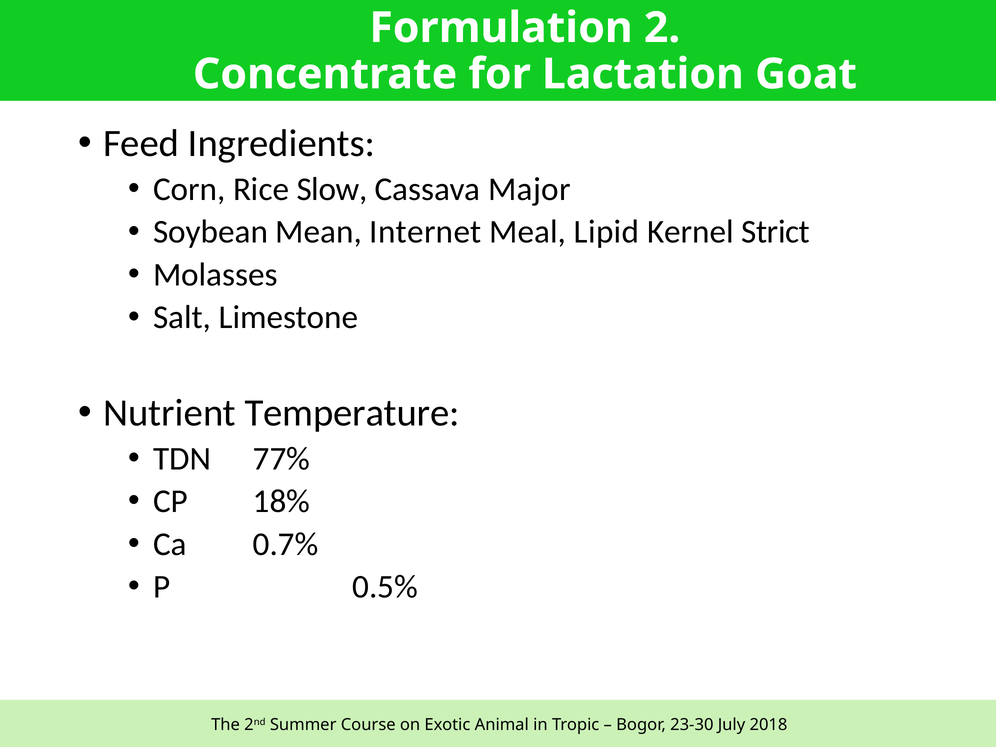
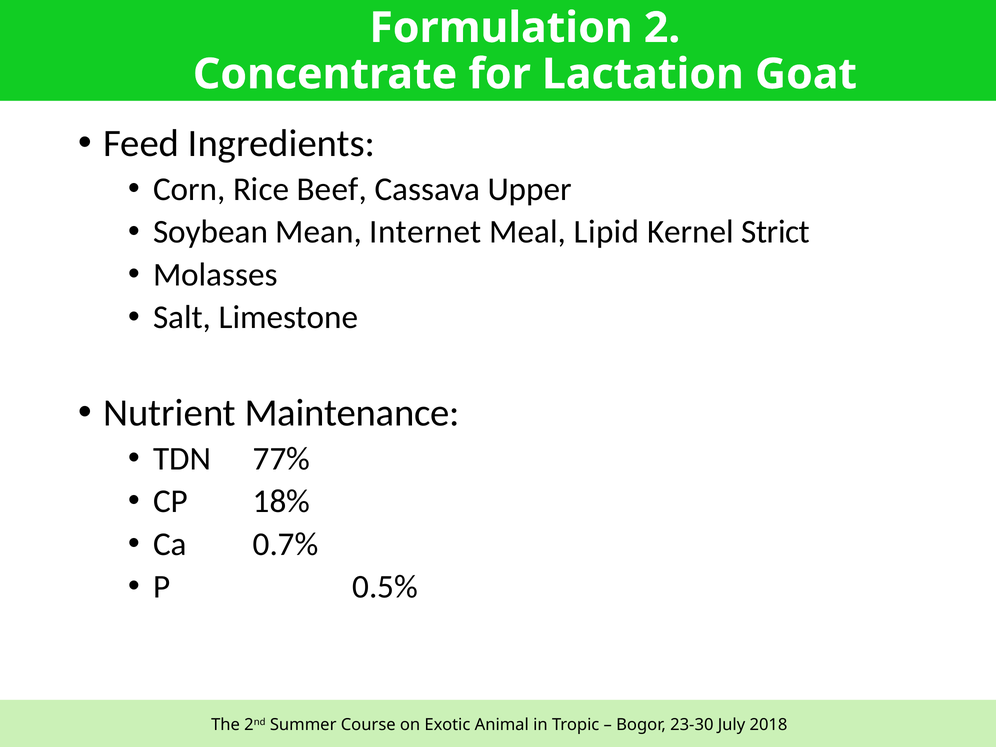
Slow: Slow -> Beef (332, 189)
Major: Major -> Upper (530, 189)
Temperature: Temperature -> Maintenance (352, 413)
